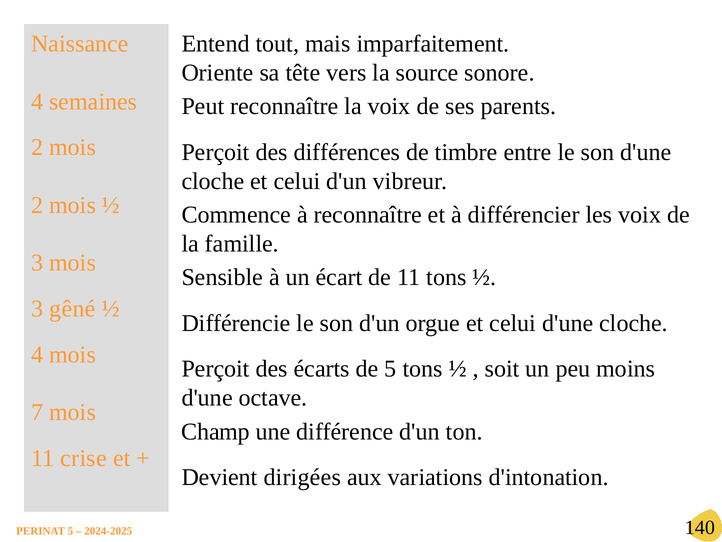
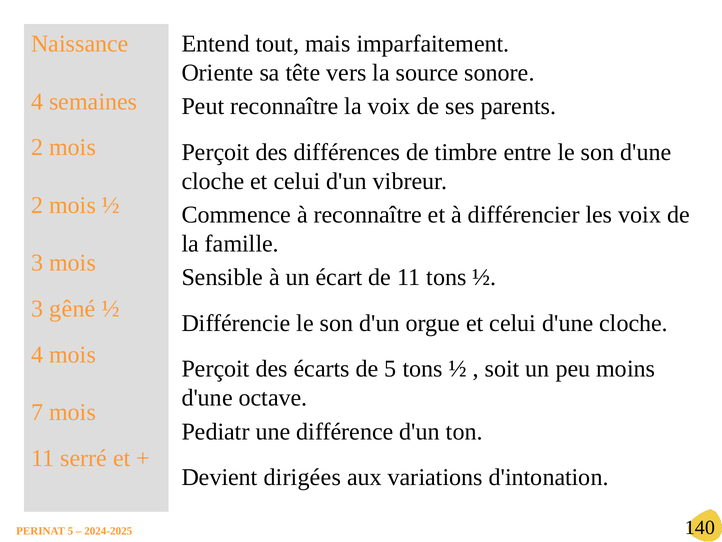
Champ: Champ -> Pediatr (216, 431)
crise: crise -> serré (84, 458)
